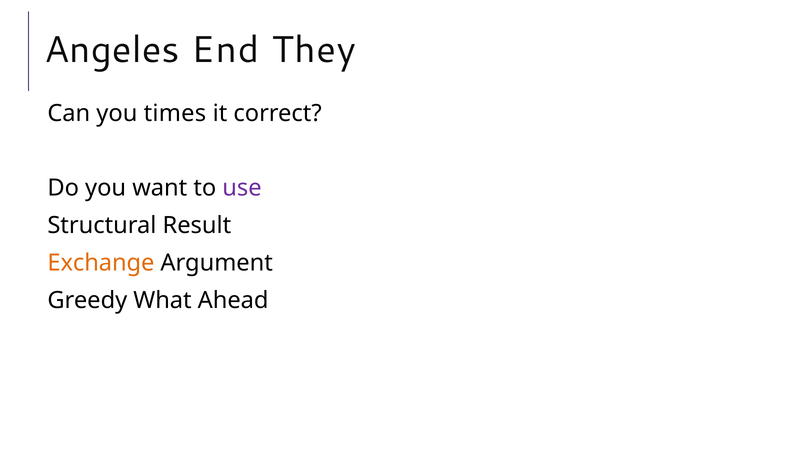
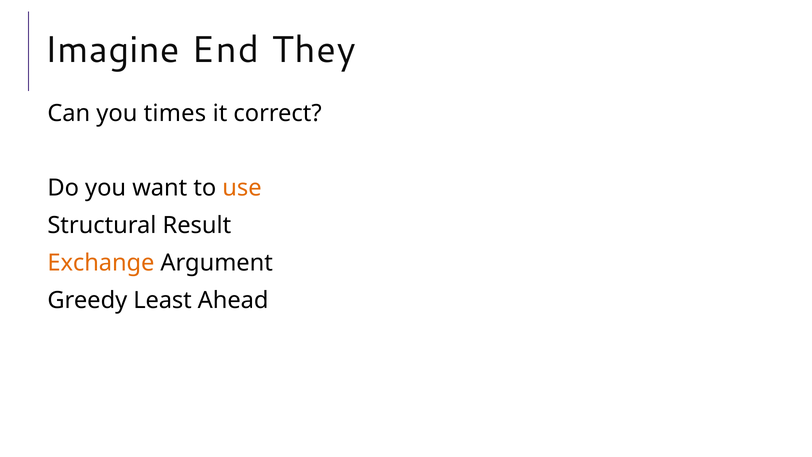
Angeles: Angeles -> Imagine (112, 50)
use colour: purple -> orange (242, 188)
What: What -> Least (162, 300)
